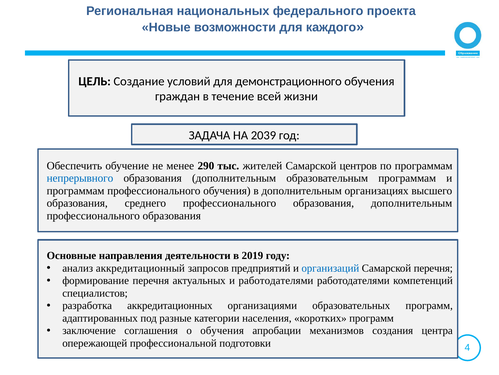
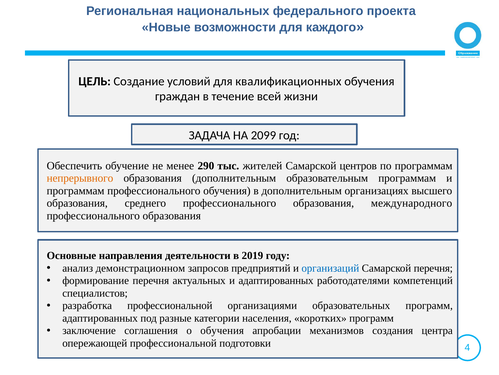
демонстрационного: демонстрационного -> квалификационных (288, 81)
2039: 2039 -> 2099 (263, 135)
непрерывного colour: blue -> orange (80, 178)
профессионального образования дополнительным: дополнительным -> международного (412, 203)
аккредитационный: аккредитационный -> демонстрационном (140, 268)
и работодателями: работодателями -> адаптированных (276, 280)
разработка аккредитационных: аккредитационных -> профессиональной (170, 305)
